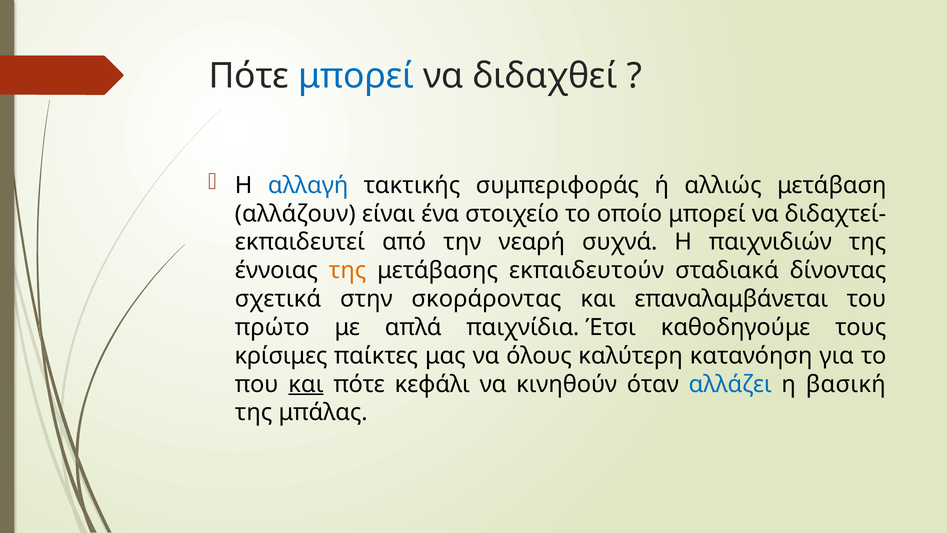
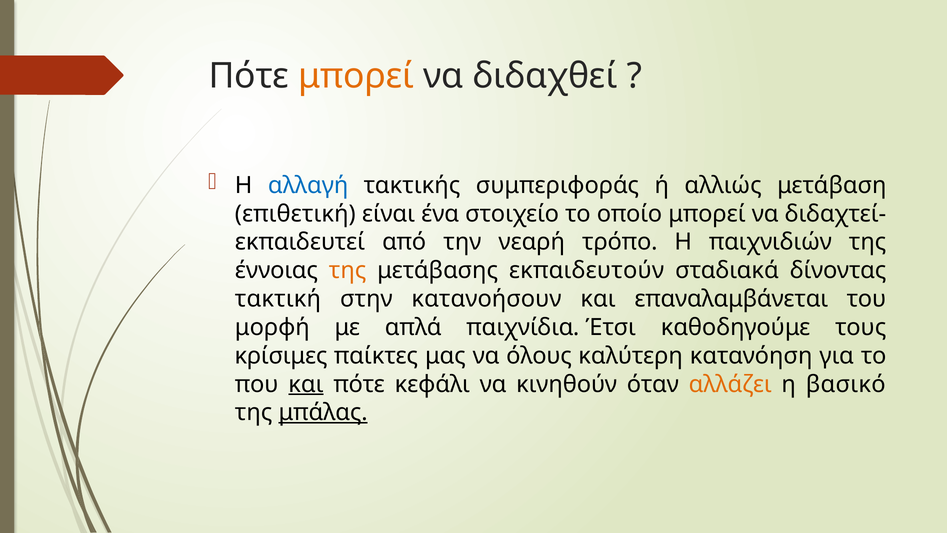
μπορεί colour: blue -> orange (356, 76)
αλλάζουν: αλλάζουν -> επιθετική (295, 214)
συχνά: συχνά -> τρόπο (620, 242)
σχετικά: σχετικά -> τακτική (278, 299)
σκοράροντας: σκοράροντας -> κατανοήσουν (487, 299)
πρώτο: πρώτο -> μορφή (272, 327)
αλλάζει colour: blue -> orange (730, 384)
βασική: βασική -> βασικό (846, 384)
μπάλας underline: none -> present (323, 412)
